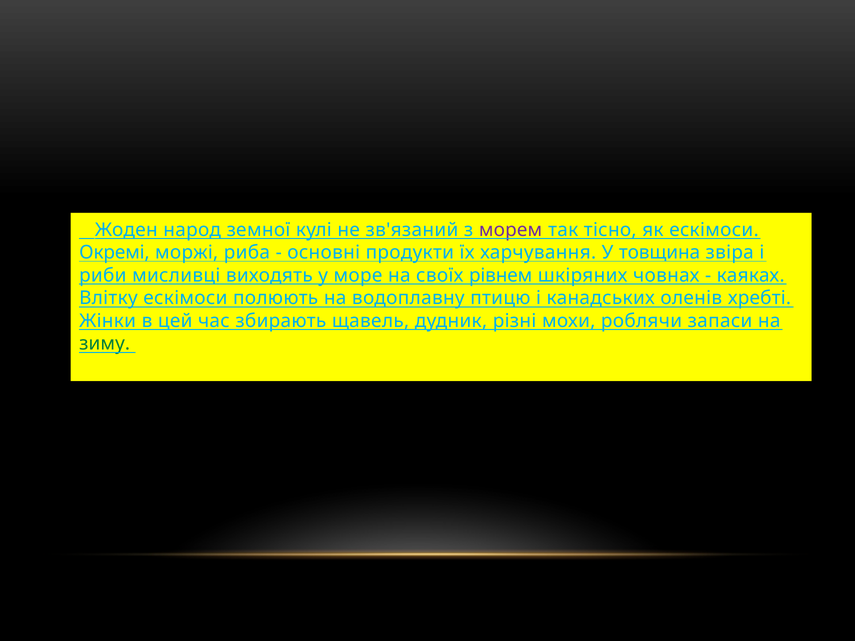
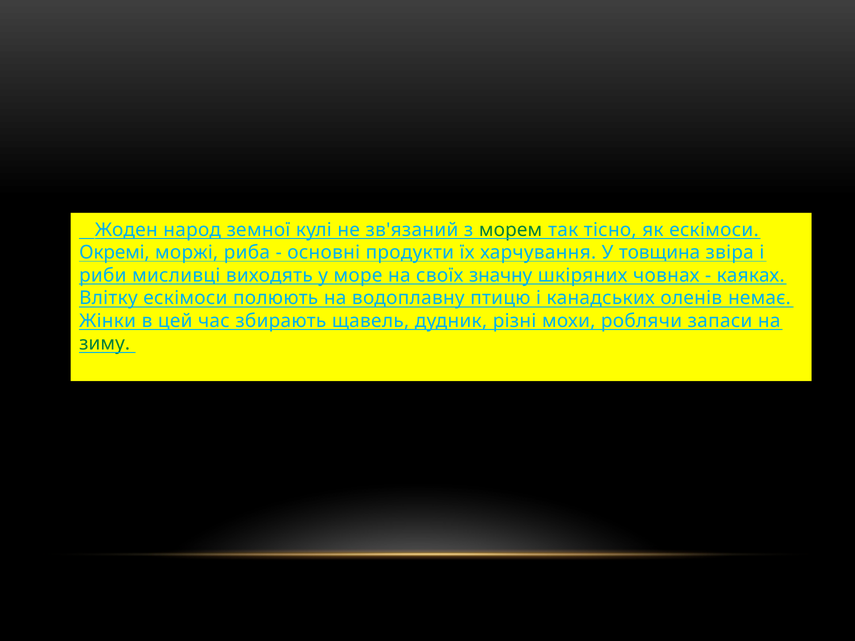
морем colour: purple -> green (511, 230)
рівнем: рівнем -> значну (501, 275)
хребті: хребті -> немає (759, 298)
